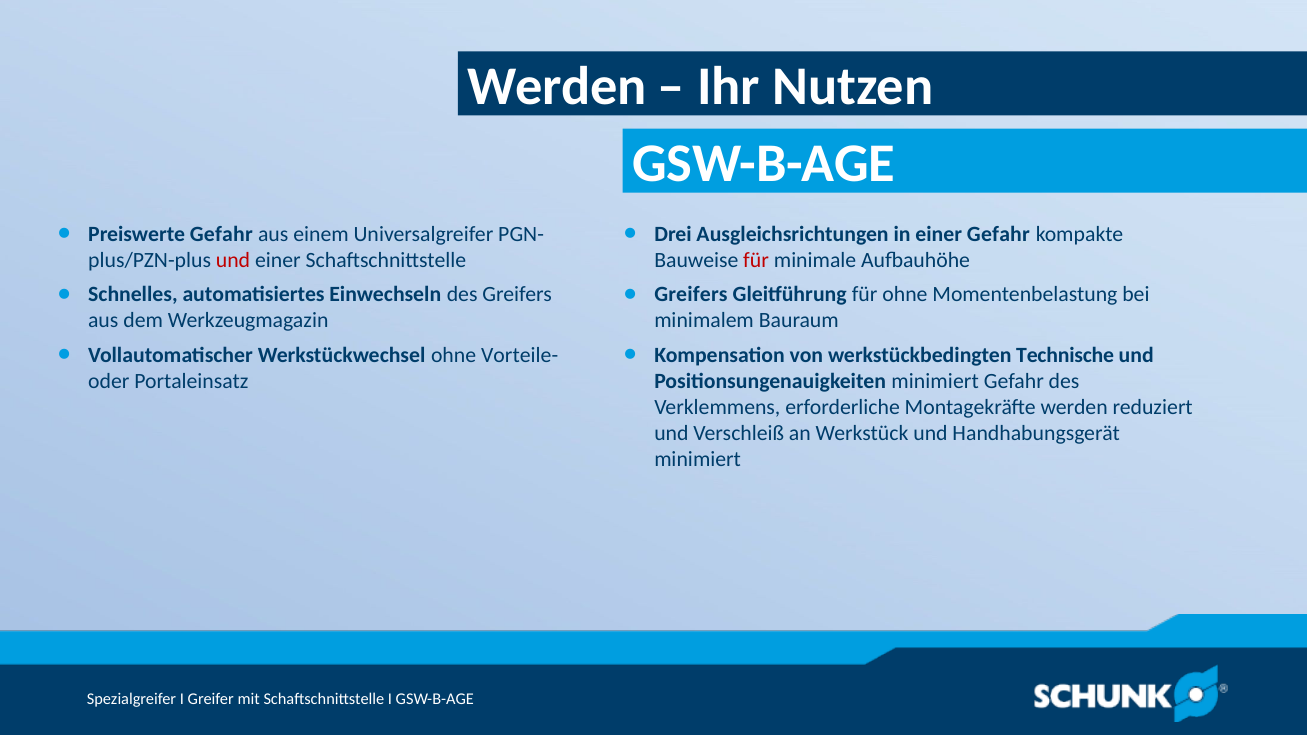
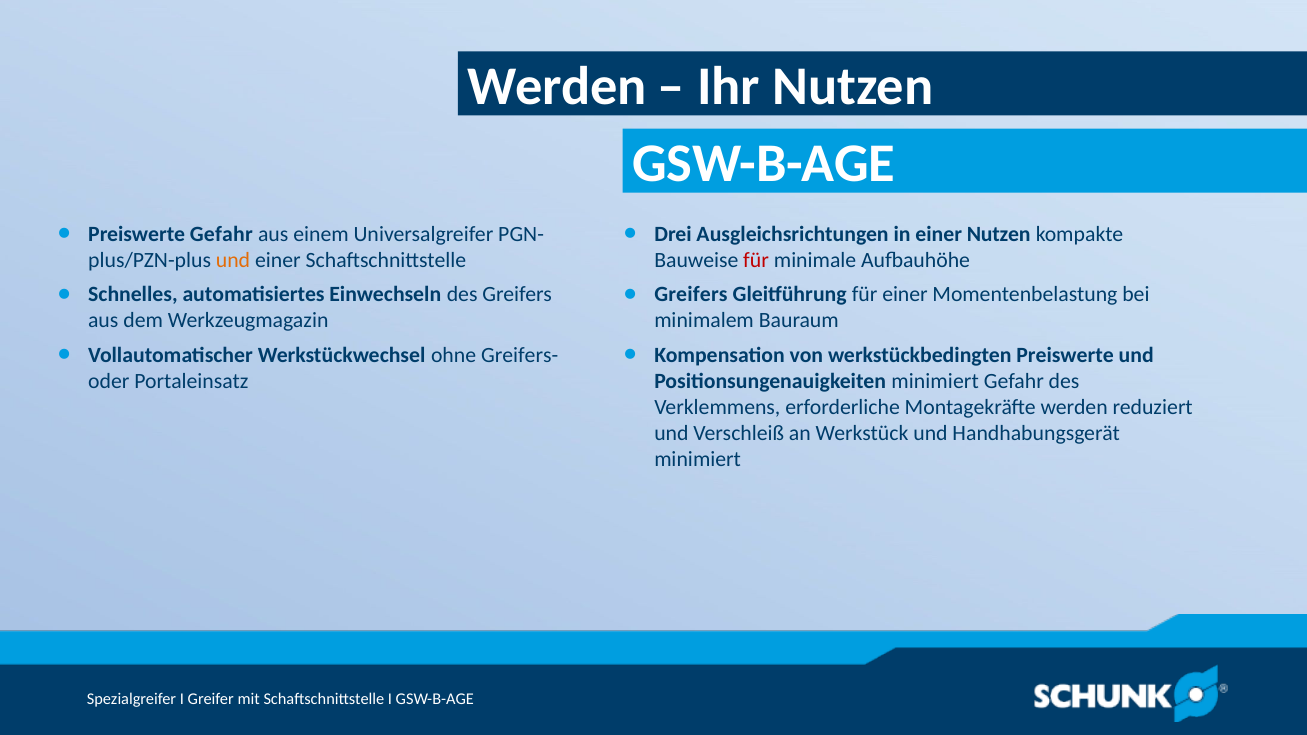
einer Gefahr: Gefahr -> Nutzen (999, 234)
und colour: red -> orange (233, 260)
für ohne: ohne -> einer (905, 295)
Vorteile-: Vorteile- -> Greifers- (520, 355)
werkstückbedingten Technische: Technische -> Preiswerte (1065, 355)
